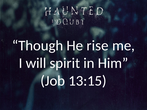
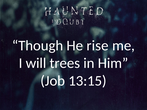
spirit: spirit -> trees (65, 63)
